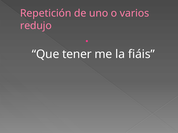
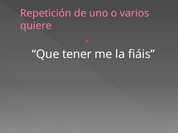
redujo: redujo -> quiere (36, 26)
